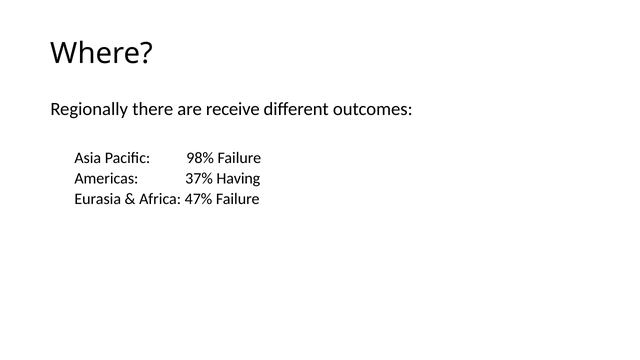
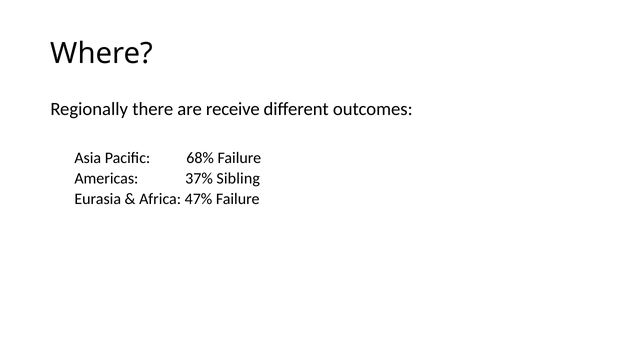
98%: 98% -> 68% (200, 158)
Having: Having -> Sibling (238, 179)
